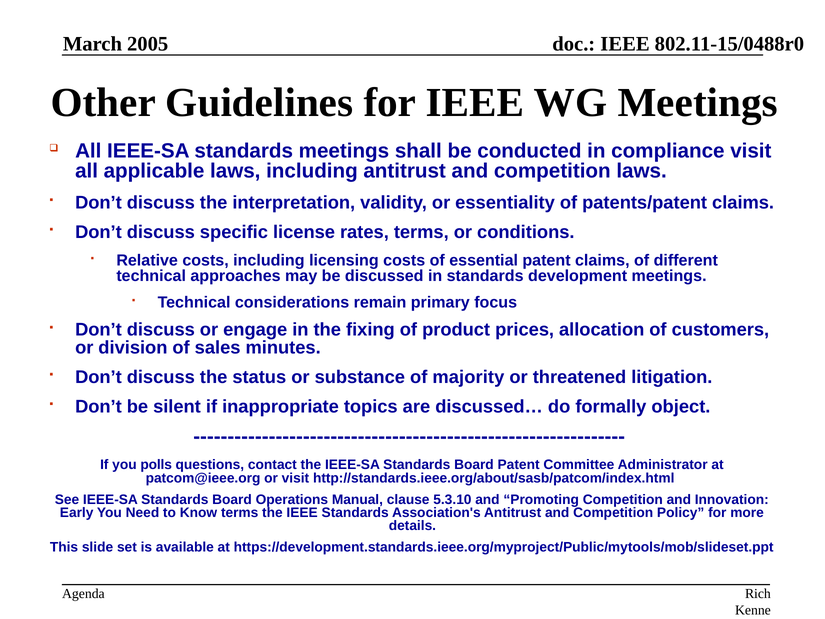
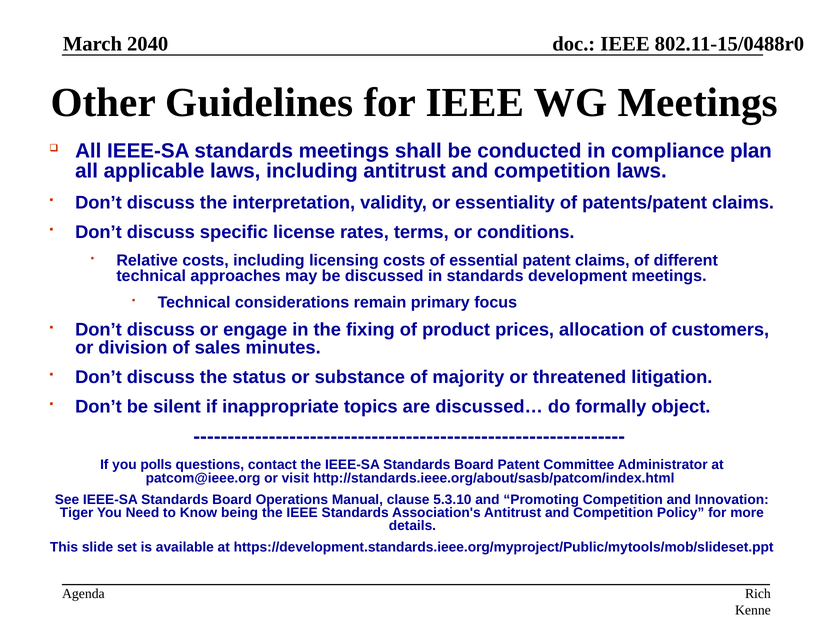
2005: 2005 -> 2040 (148, 44)
compliance visit: visit -> plan (751, 151)
Early: Early -> Tiger (77, 513)
Know terms: terms -> being (240, 513)
